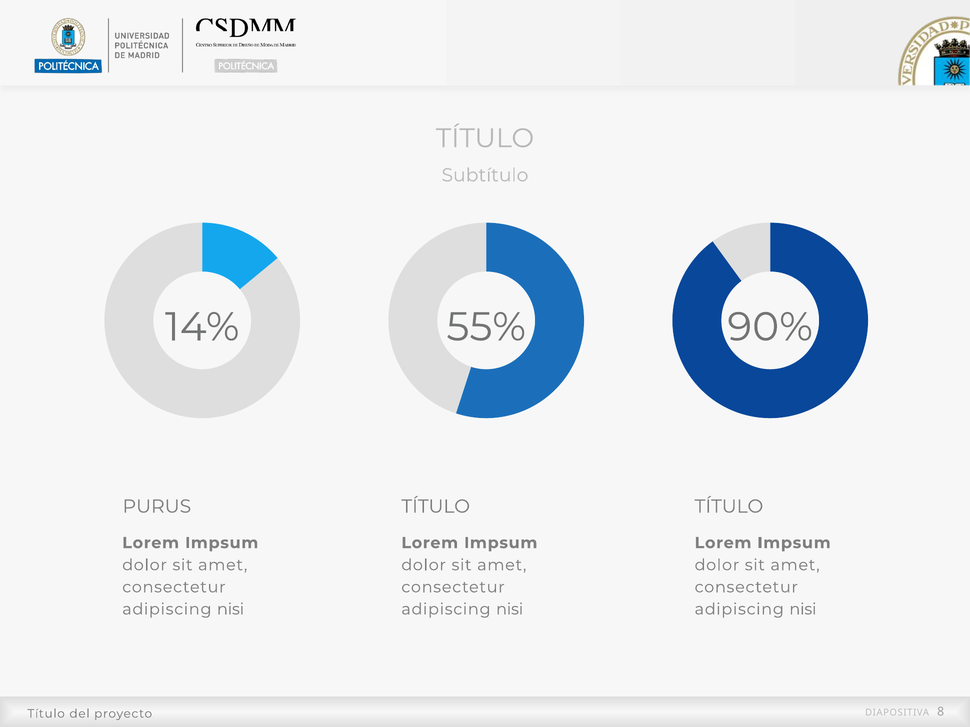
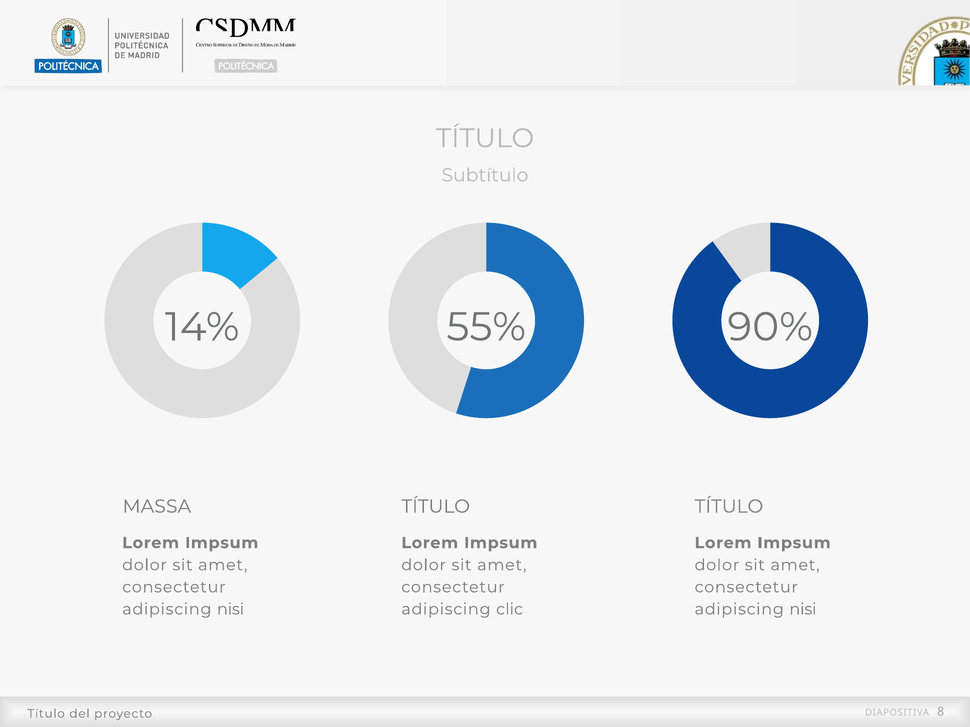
PURUS: PURUS -> MASSA (157, 507)
nisi: nisi -> clic (510, 610)
